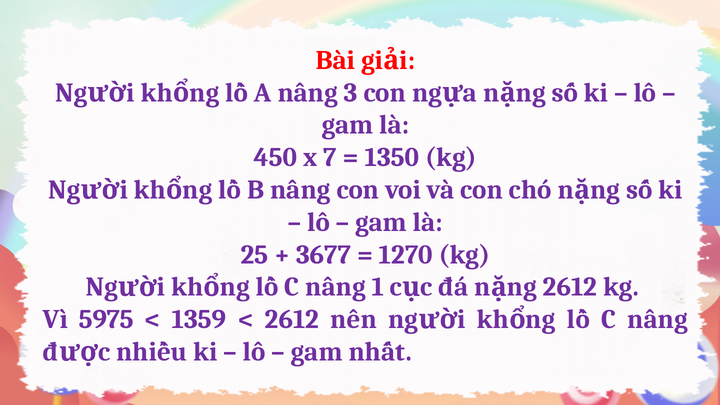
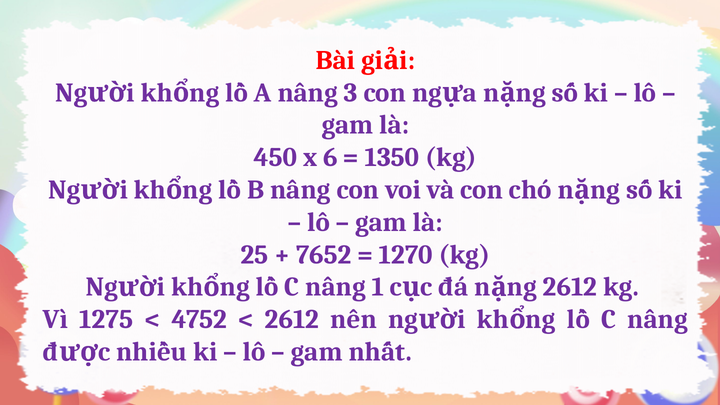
7: 7 -> 6 (330, 157)
3677: 3677 -> 7652 (324, 255)
5975: 5975 -> 1275 (106, 319)
1359: 1359 -> 4752 (199, 319)
